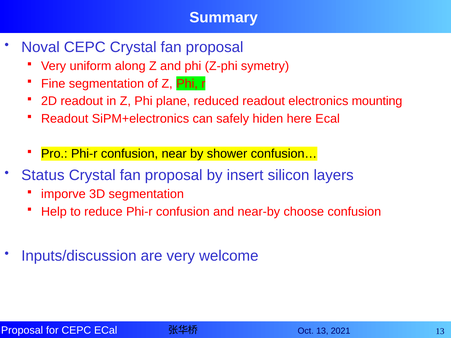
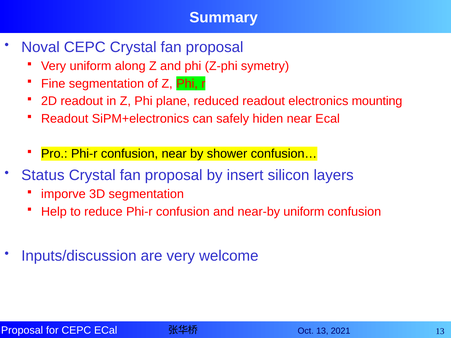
hiden here: here -> near (299, 119)
near-by choose: choose -> uniform (304, 212)
